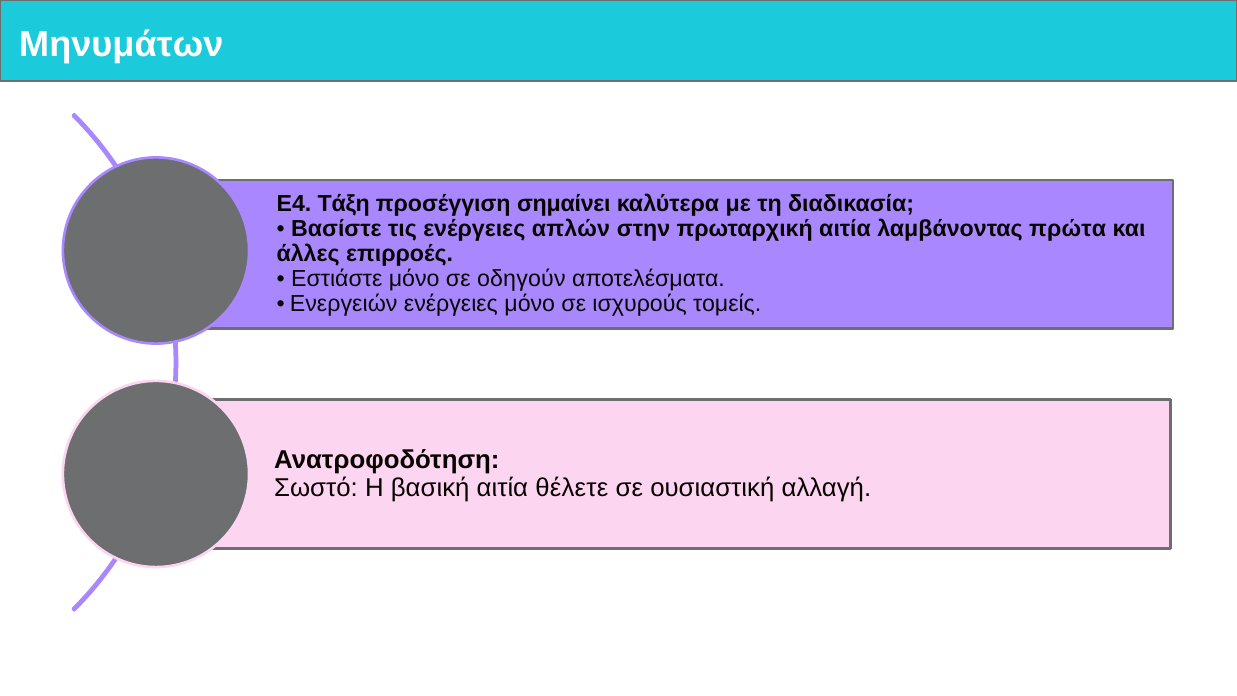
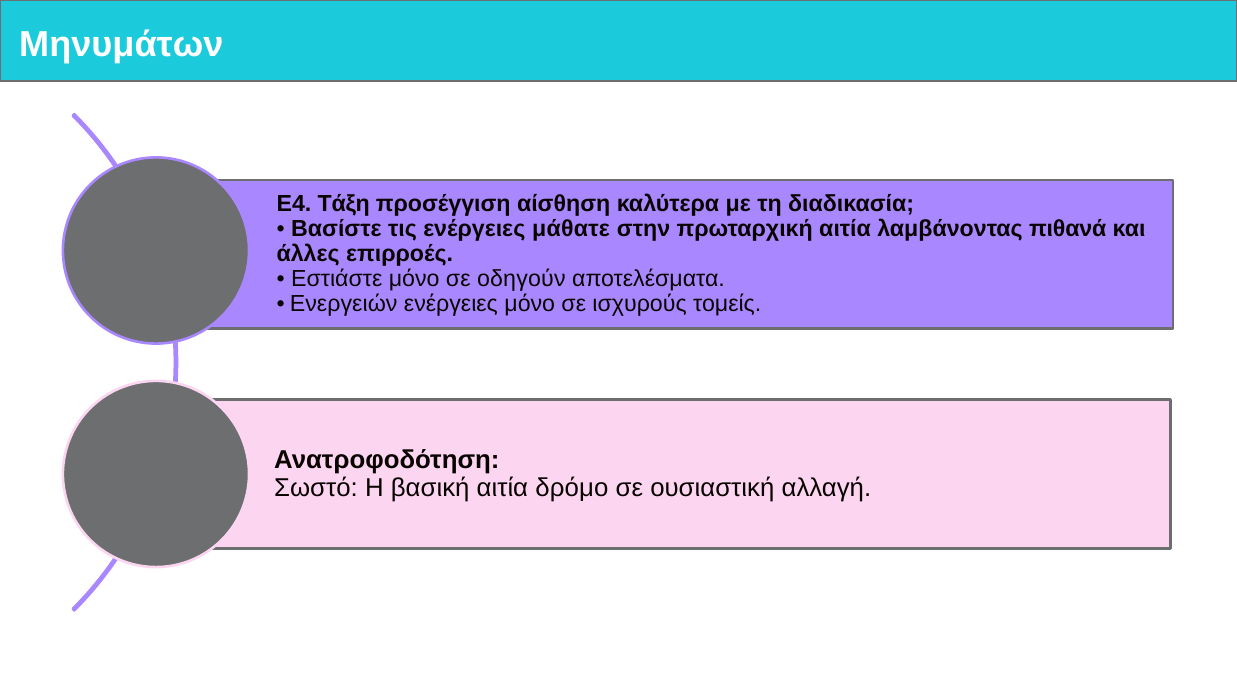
σημαίνει: σημαίνει -> αίσθηση (564, 204)
απλών: απλών -> μάθατε (571, 229)
πρώτα: πρώτα -> πιθανά (1068, 229)
θέλετε: θέλετε -> δρόμο (572, 488)
